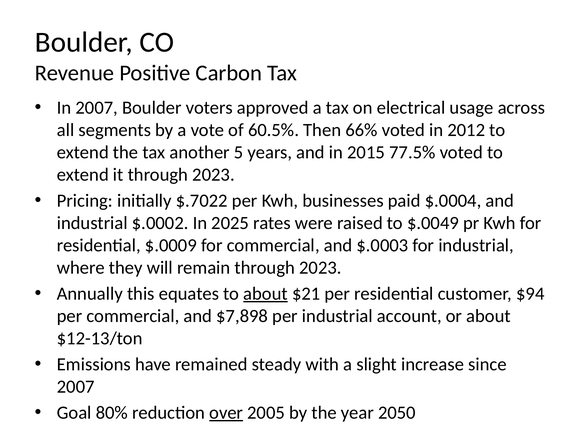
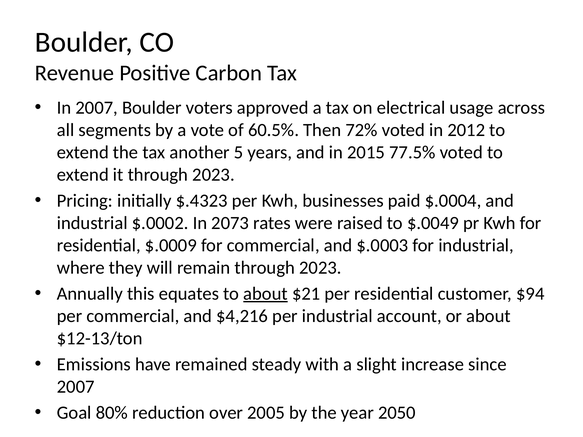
66%: 66% -> 72% (361, 130)
$.7022: $.7022 -> $.4323 (202, 201)
2025: 2025 -> 2073 (230, 223)
$7,898: $7,898 -> $4,216 (242, 316)
over underline: present -> none (226, 413)
